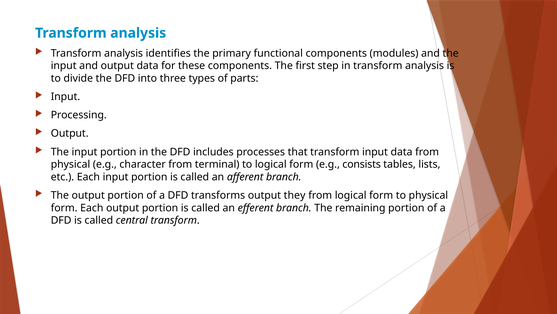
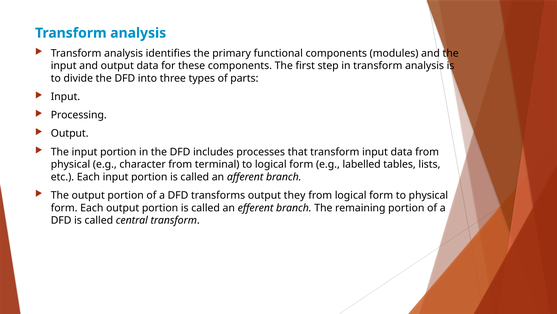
consists: consists -> labelled (362, 164)
